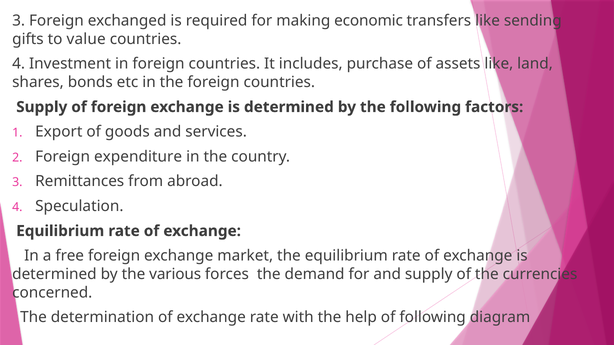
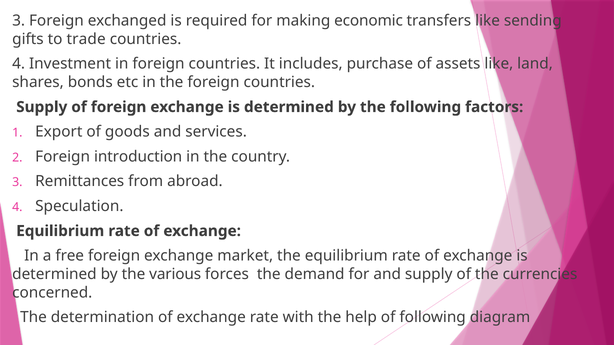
value: value -> trade (86, 39)
expenditure: expenditure -> introduction (138, 157)
